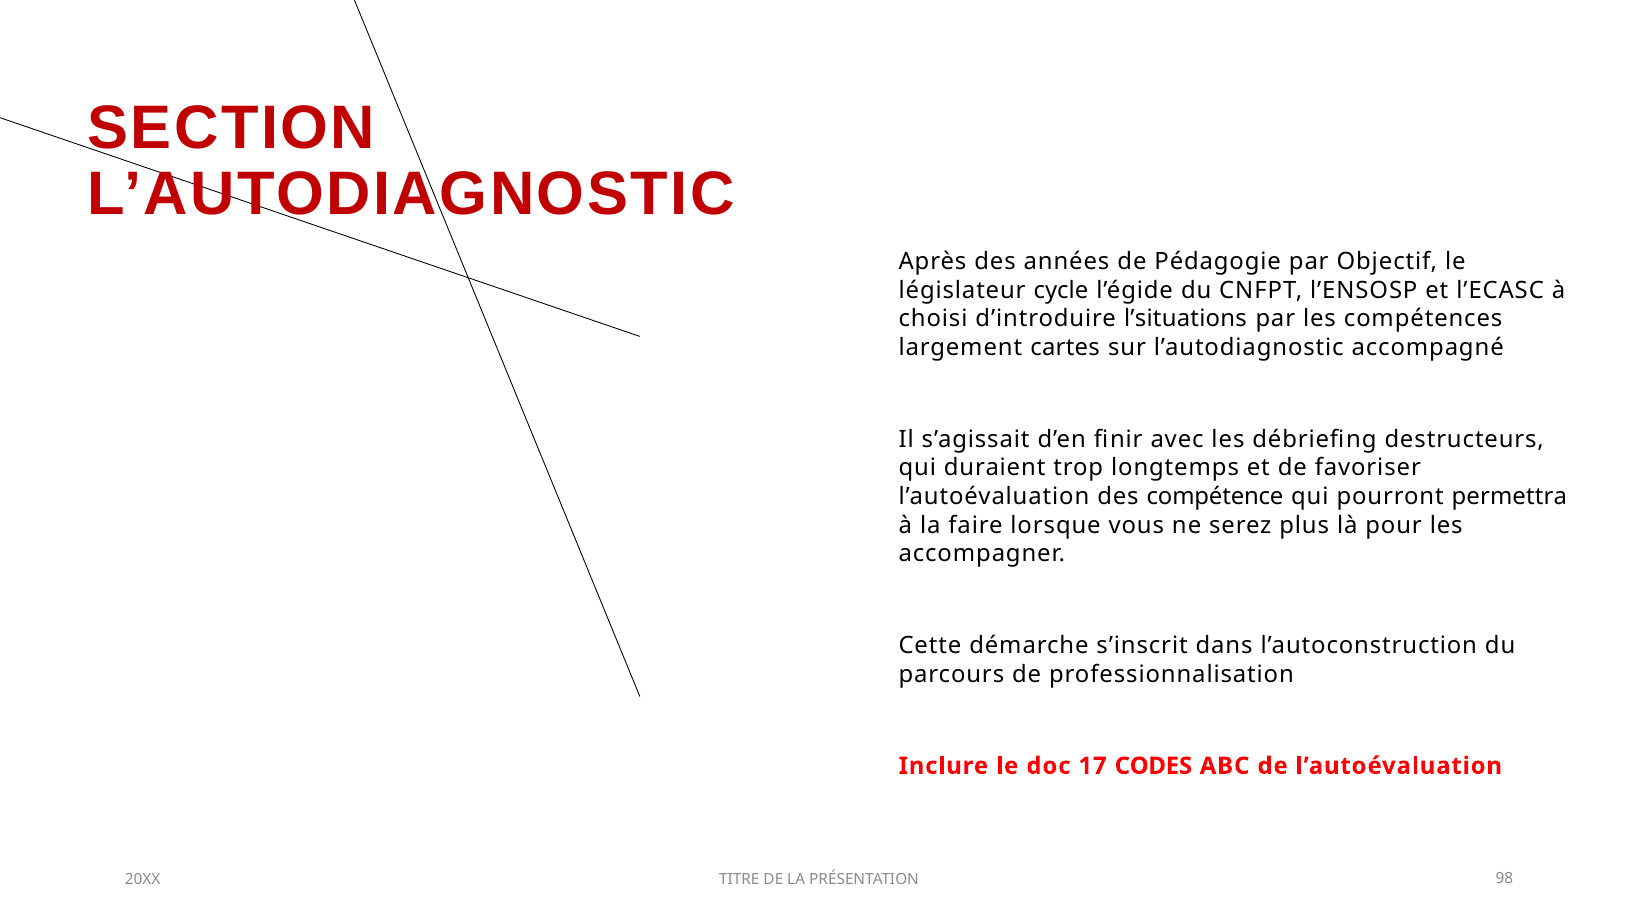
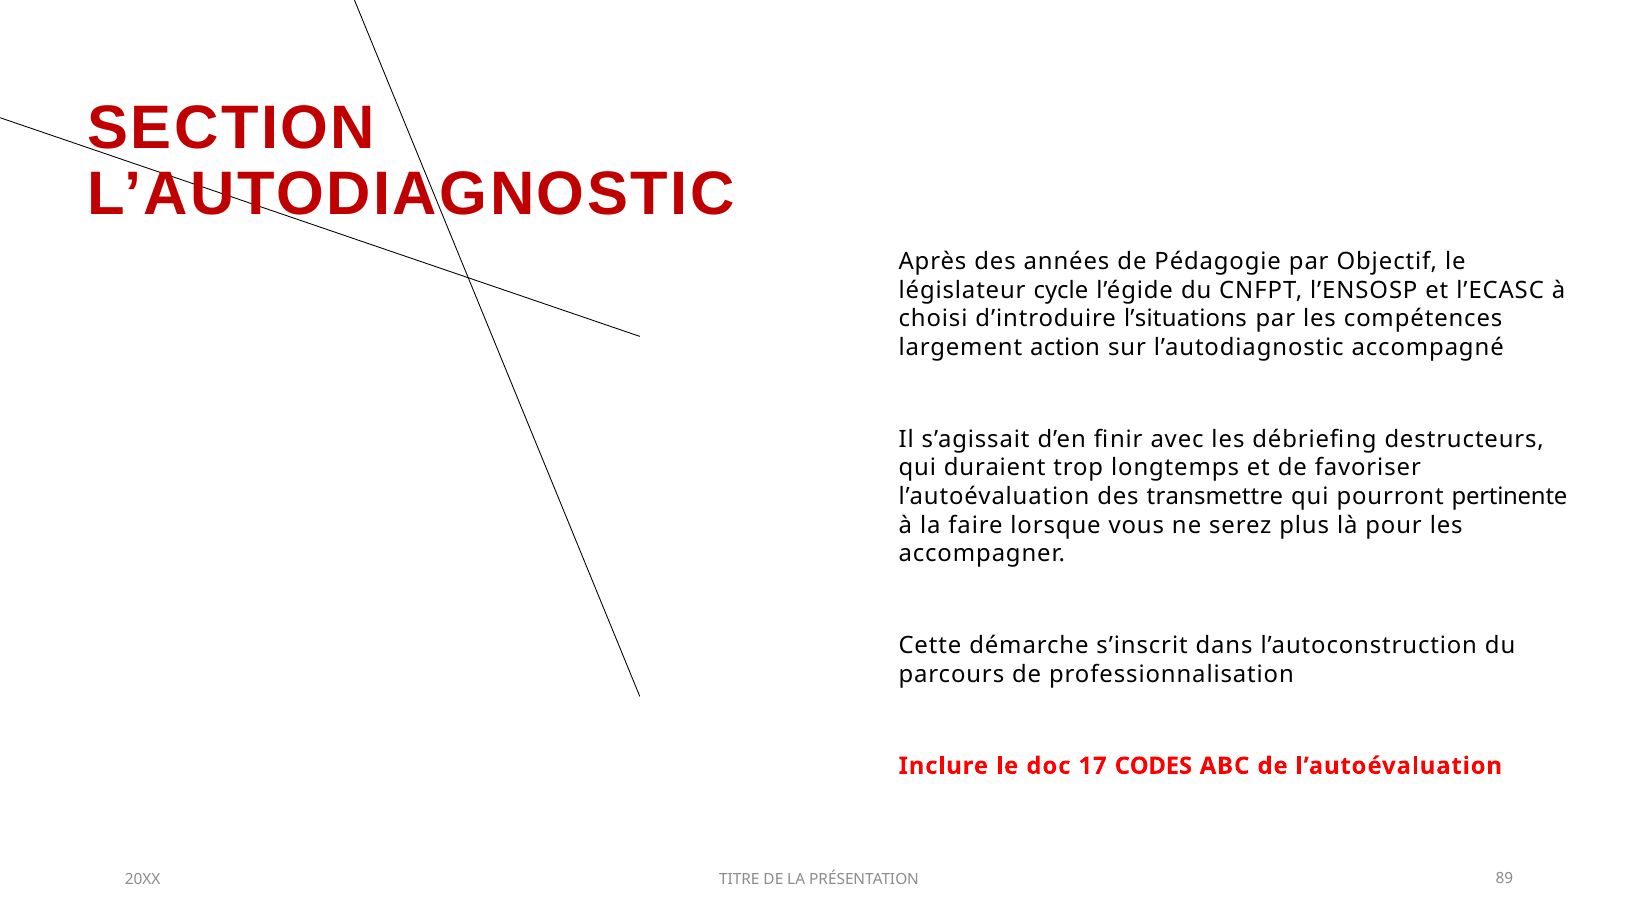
cartes: cartes -> action (1065, 348)
compétence: compétence -> transmettre (1215, 497)
permettra: permettra -> pertinente (1509, 497)
98: 98 -> 89 (1504, 878)
